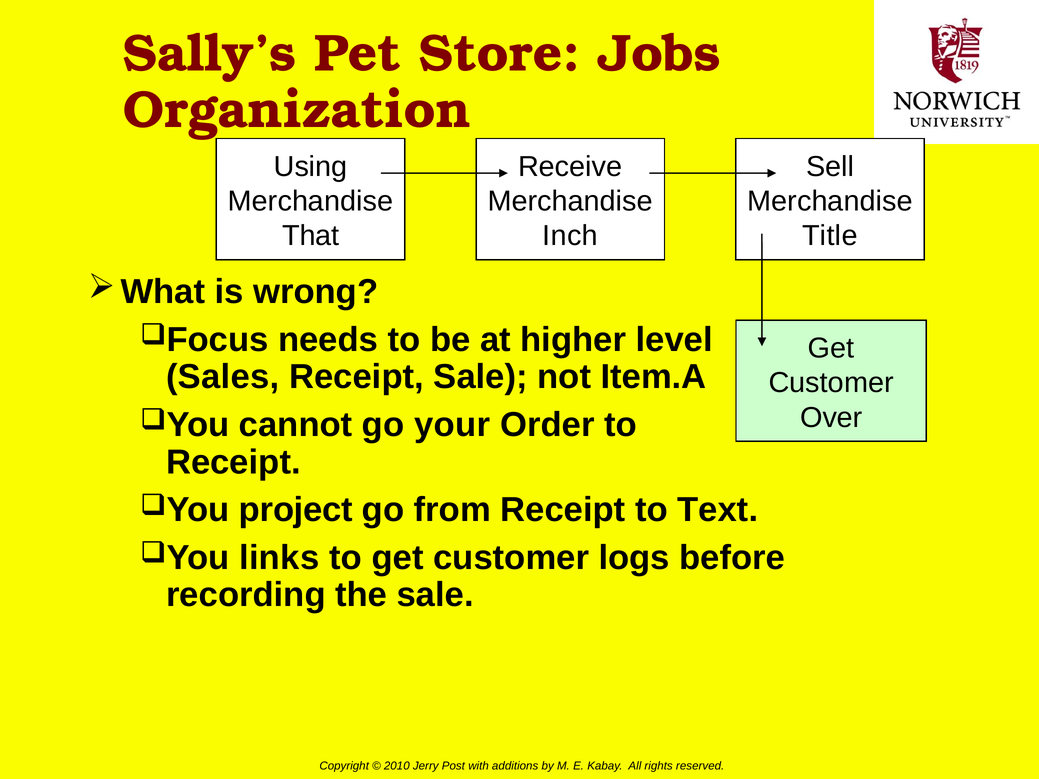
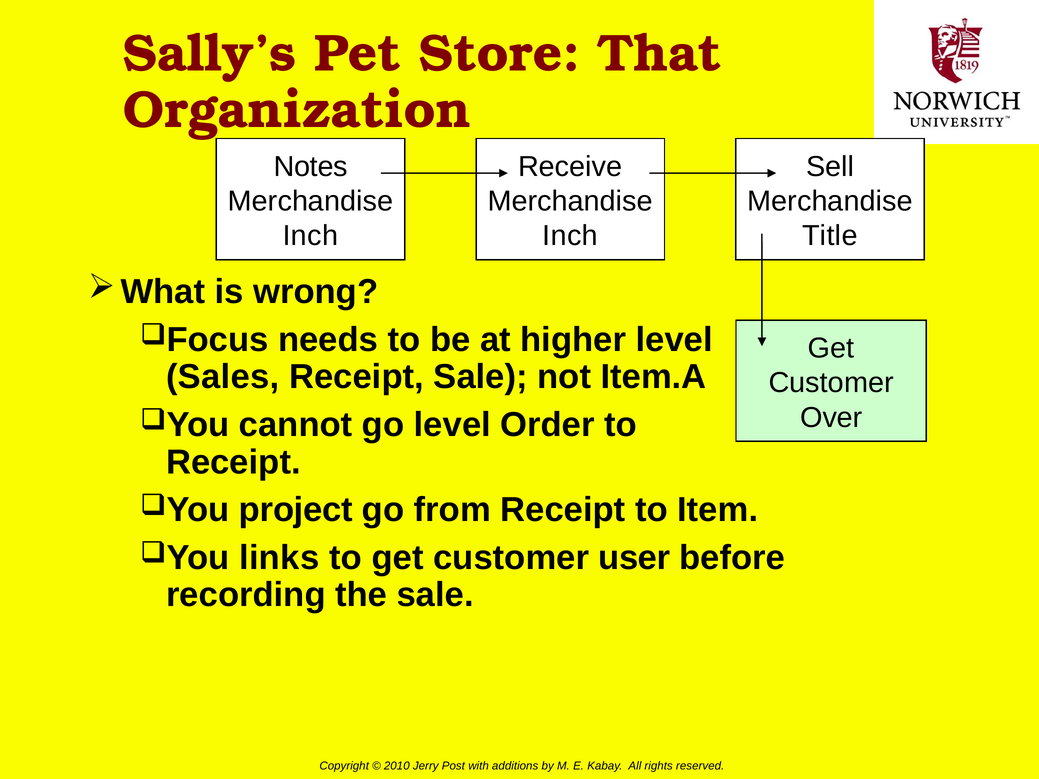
Jobs: Jobs -> That (660, 54)
Using: Using -> Notes (311, 167)
That: That -> Inch (310, 236)
go your: your -> level (452, 425)
Text: Text -> Item (718, 510)
logs: logs -> user (634, 558)
